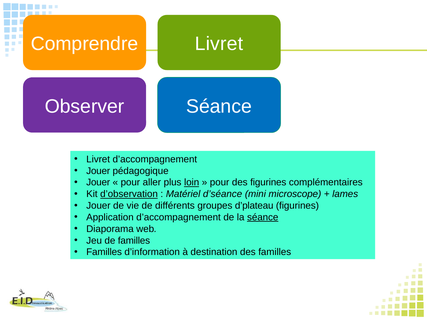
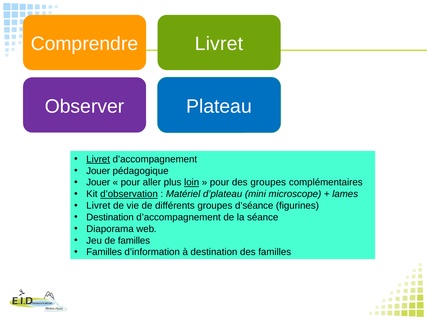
Observer Séance: Séance -> Plateau (219, 106)
Livret underline: none -> present (98, 159)
des figurines: figurines -> groupes (268, 183)
d’séance: d’séance -> d’plateau (223, 194)
Jouer: Jouer -> Livret (98, 206)
d’plateau: d’plateau -> d’séance (254, 206)
Application: Application -> Destination (110, 217)
séance underline: present -> none (263, 217)
